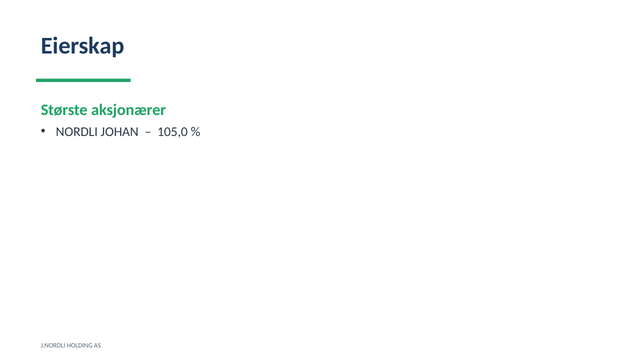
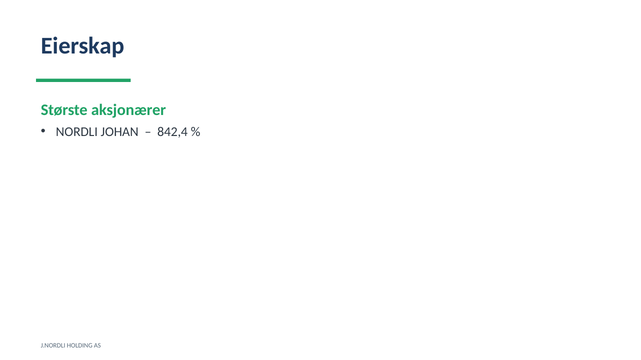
105,0: 105,0 -> 842,4 (173, 132)
